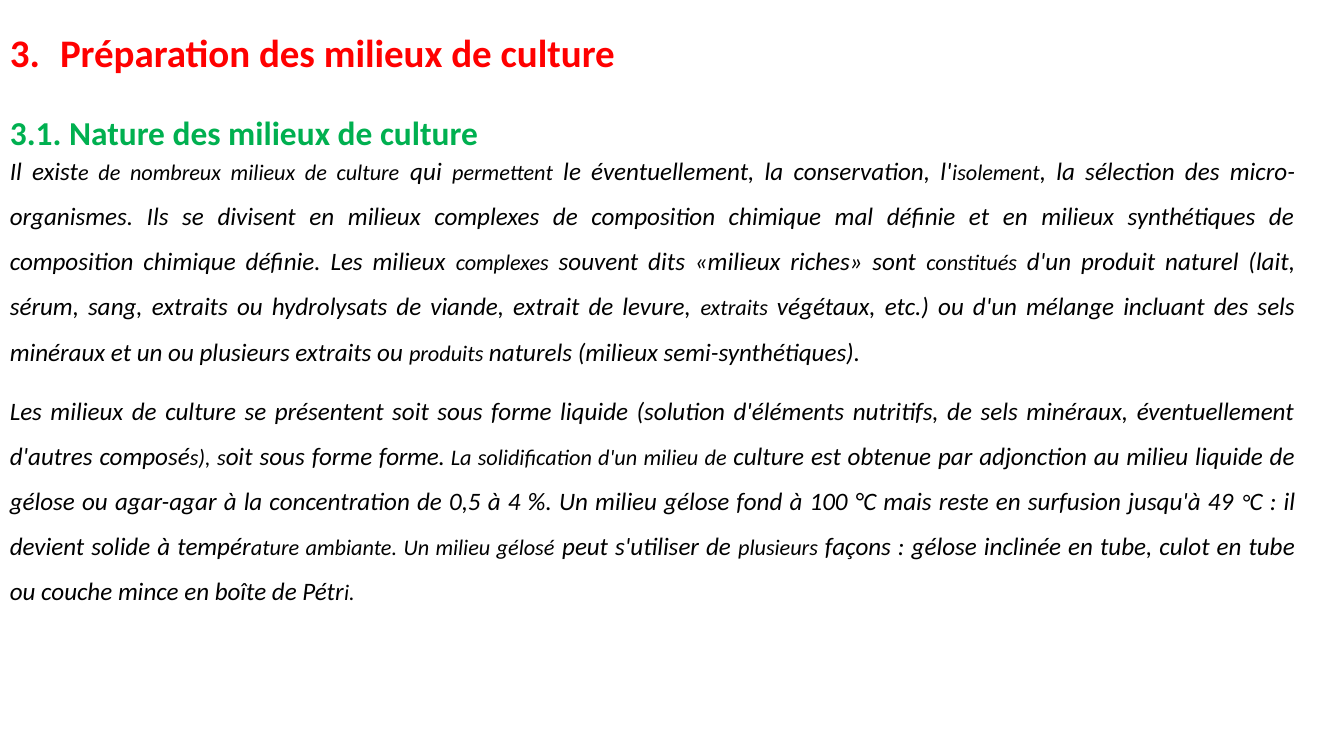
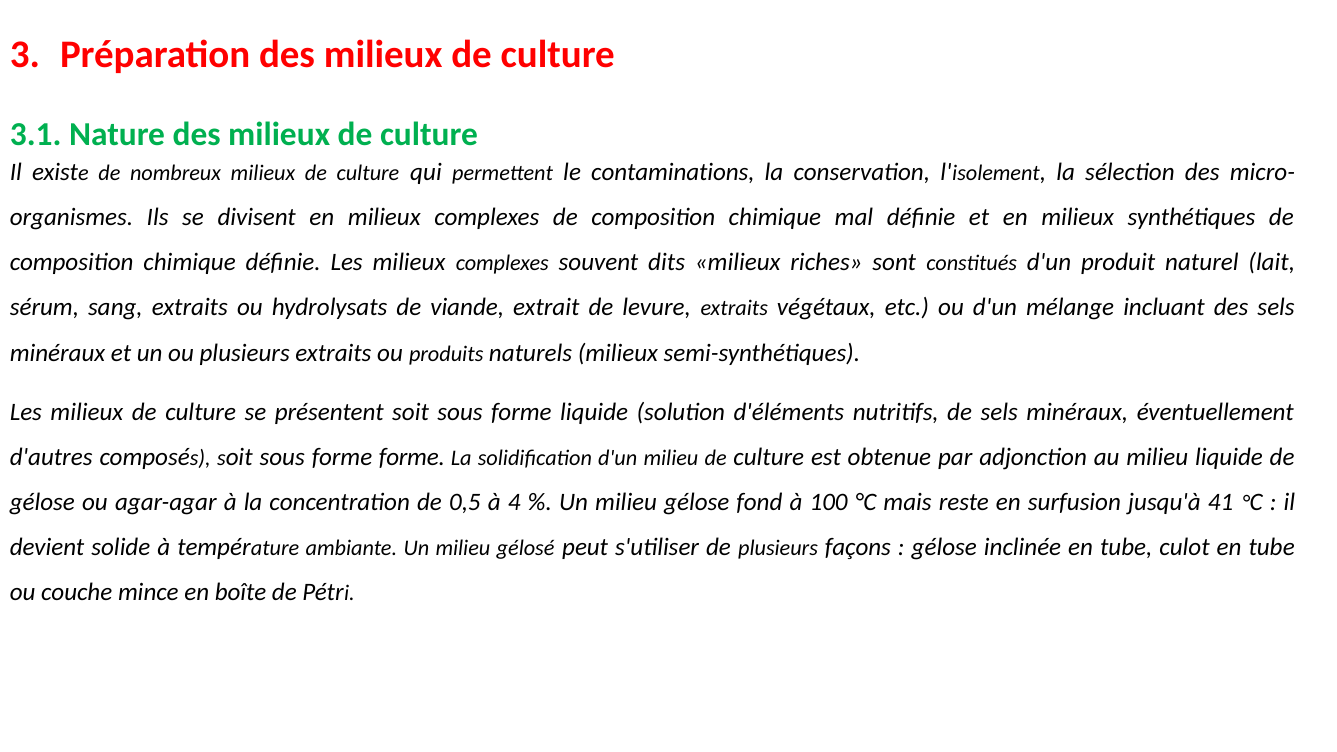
le éventuellement: éventuellement -> contaminations (673, 172)
49: 49 -> 41 (1221, 502)
